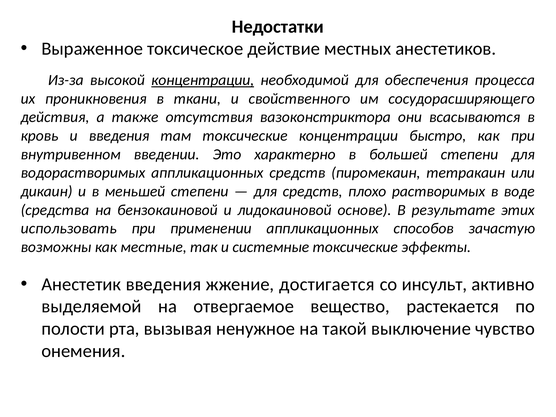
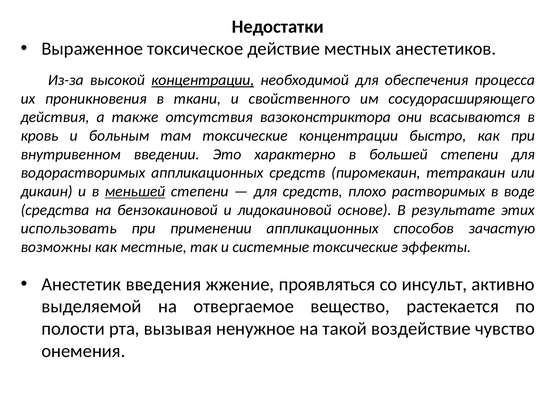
и введения: введения -> больным (119, 136)
меньшей underline: none -> present (135, 191)
достигается: достигается -> проявляться (327, 284)
выключение: выключение -> воздействие (421, 329)
